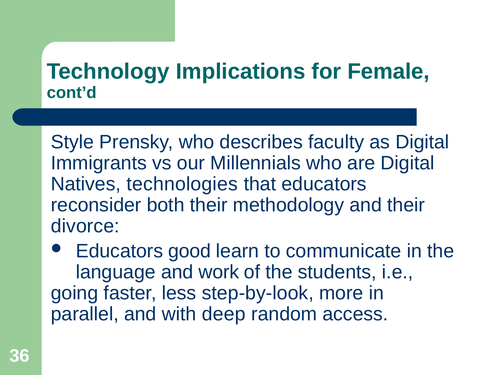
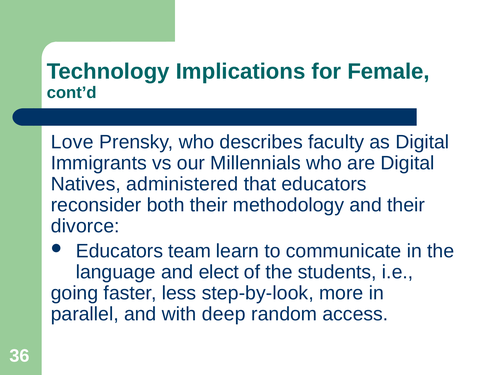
Style: Style -> Love (72, 142)
technologies: technologies -> administered (182, 184)
good: good -> team (190, 251)
work: work -> elect (219, 272)
